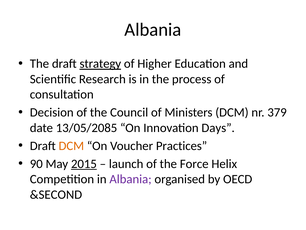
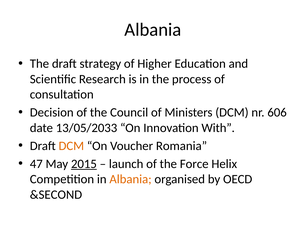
strategy underline: present -> none (100, 64)
379: 379 -> 606 (277, 112)
13/05/2085: 13/05/2085 -> 13/05/2033 (87, 128)
Days: Days -> With (218, 128)
Practices: Practices -> Romania (181, 146)
90: 90 -> 47 (36, 164)
Albania colour: purple -> orange (131, 179)
